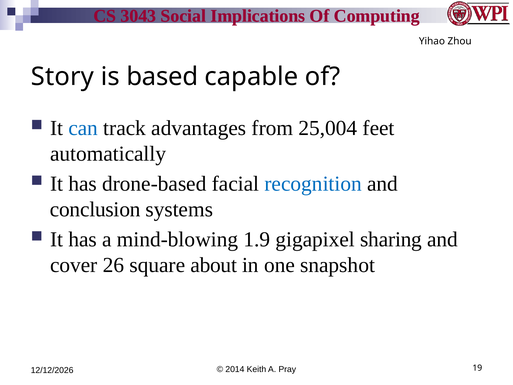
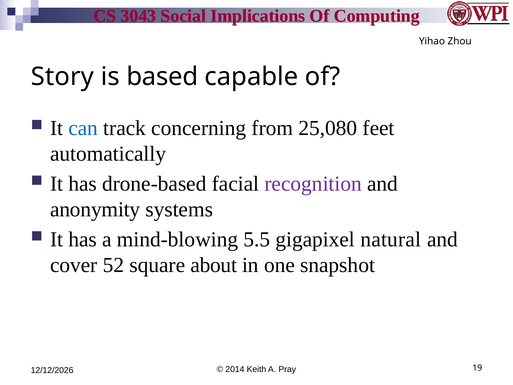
advantages: advantages -> concerning (199, 128)
25,004: 25,004 -> 25,080 (328, 128)
recognition colour: blue -> purple (313, 184)
conclusion: conclusion -> anonymity (95, 209)
1.9: 1.9 -> 5.5 (257, 239)
sharing: sharing -> natural (391, 239)
26: 26 -> 52 (113, 265)
